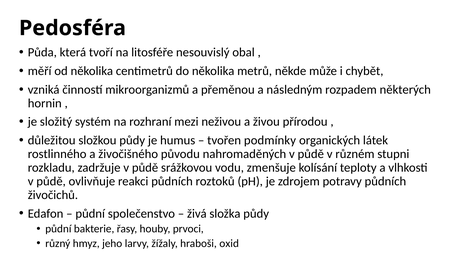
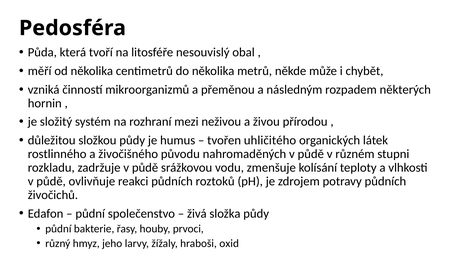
podmínky: podmínky -> uhličitého (270, 140)
